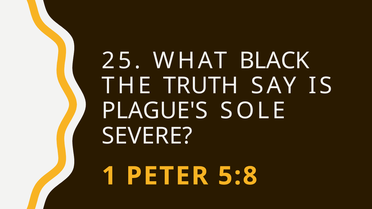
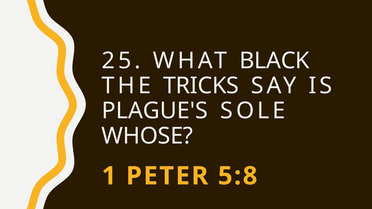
TRUTH: TRUTH -> TRICKS (201, 86)
SEVERE: SEVERE -> WHOSE (147, 136)
